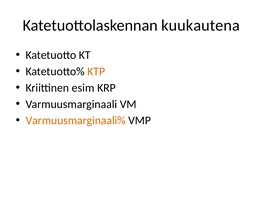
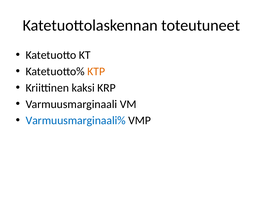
kuukautena: kuukautena -> toteutuneet (201, 25)
esim: esim -> kaksi (83, 88)
Varmuusmarginaali% colour: orange -> blue (76, 121)
